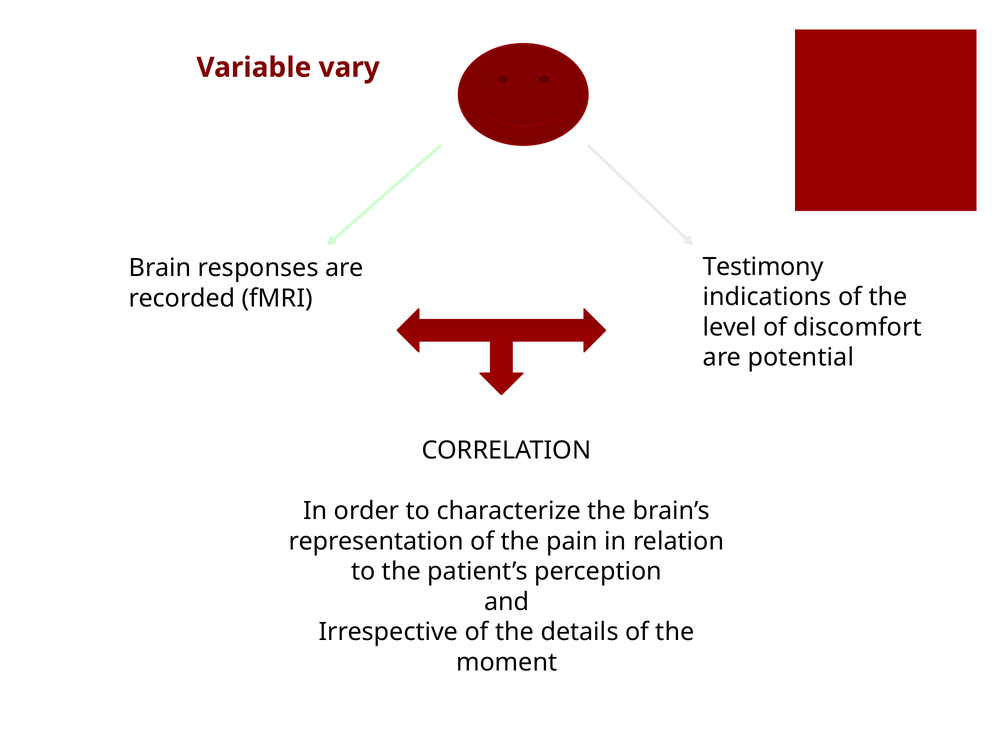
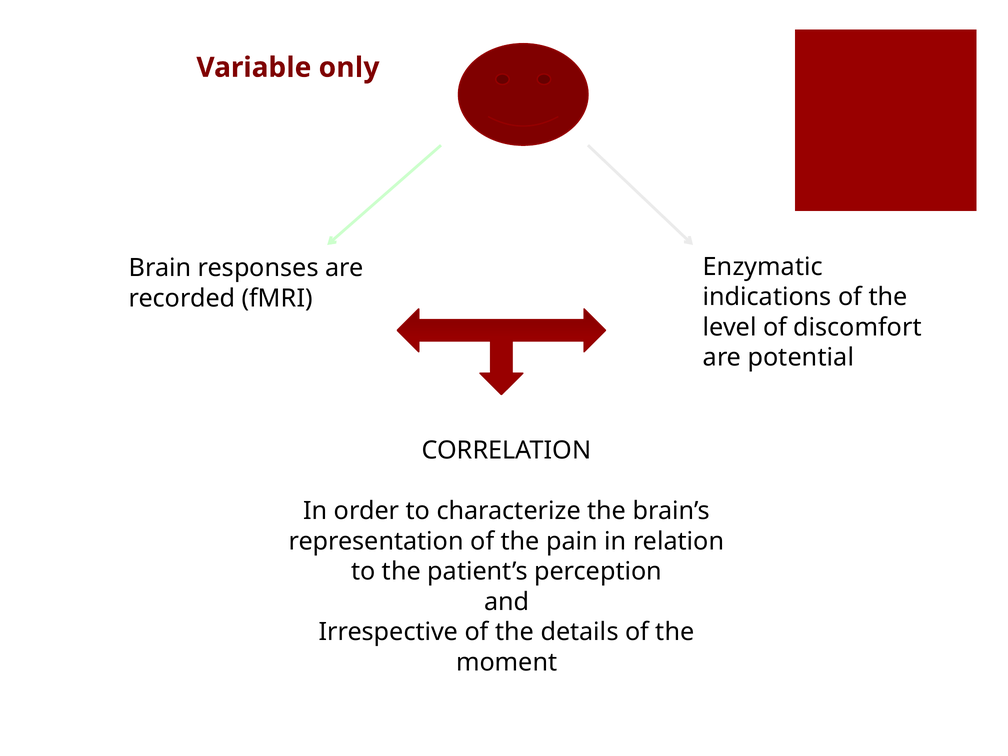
vary: vary -> only (349, 68)
Testimony: Testimony -> Enzymatic (763, 267)
